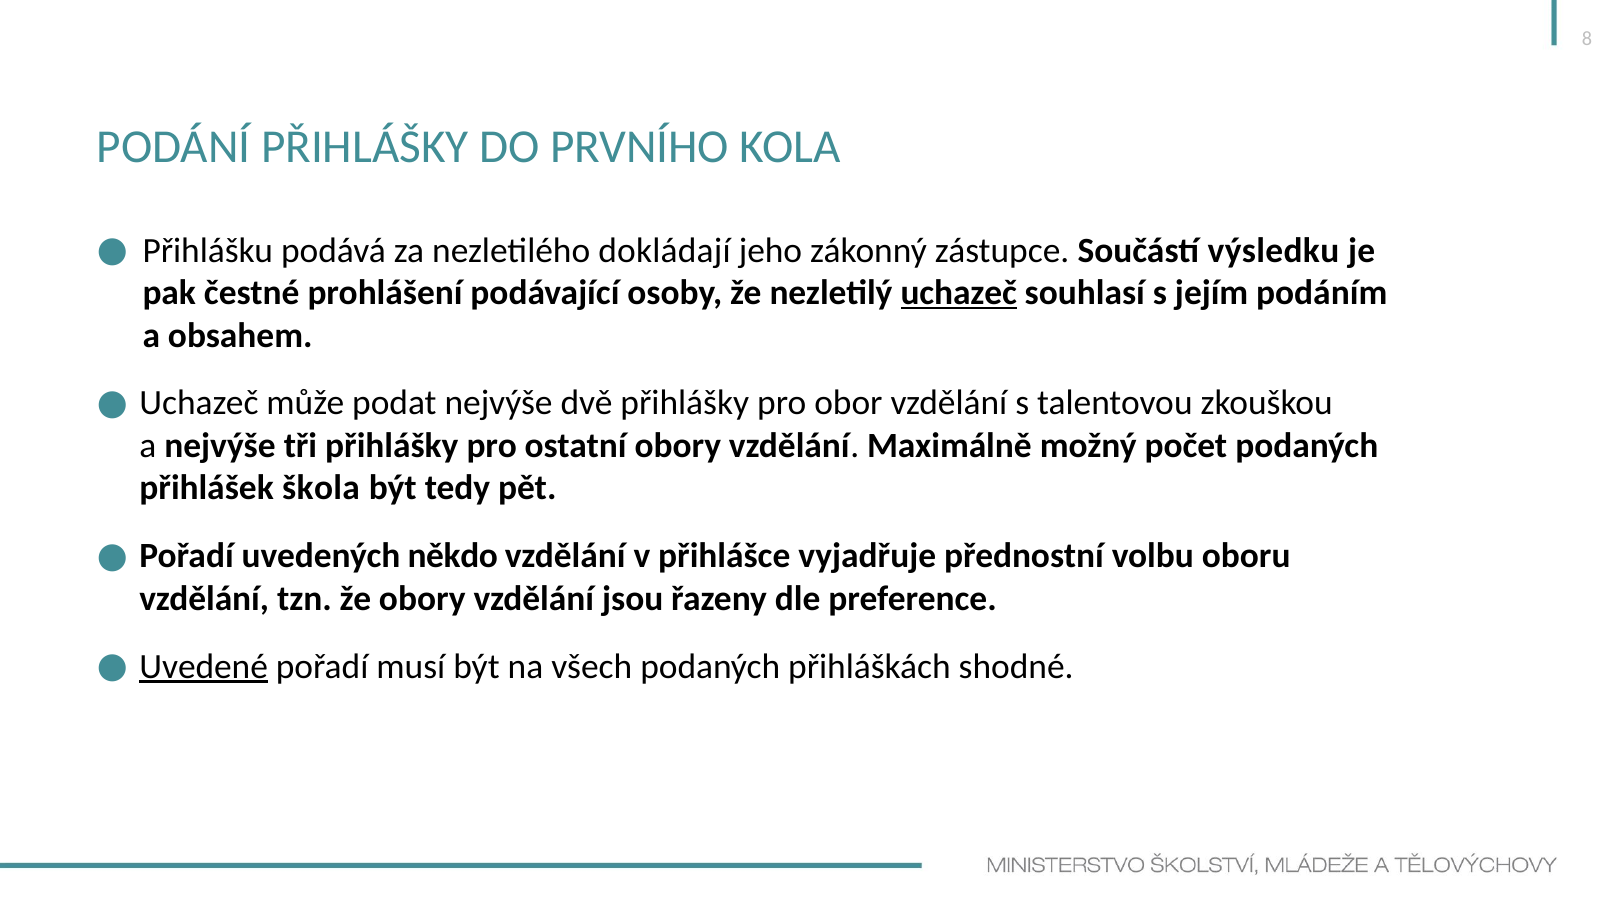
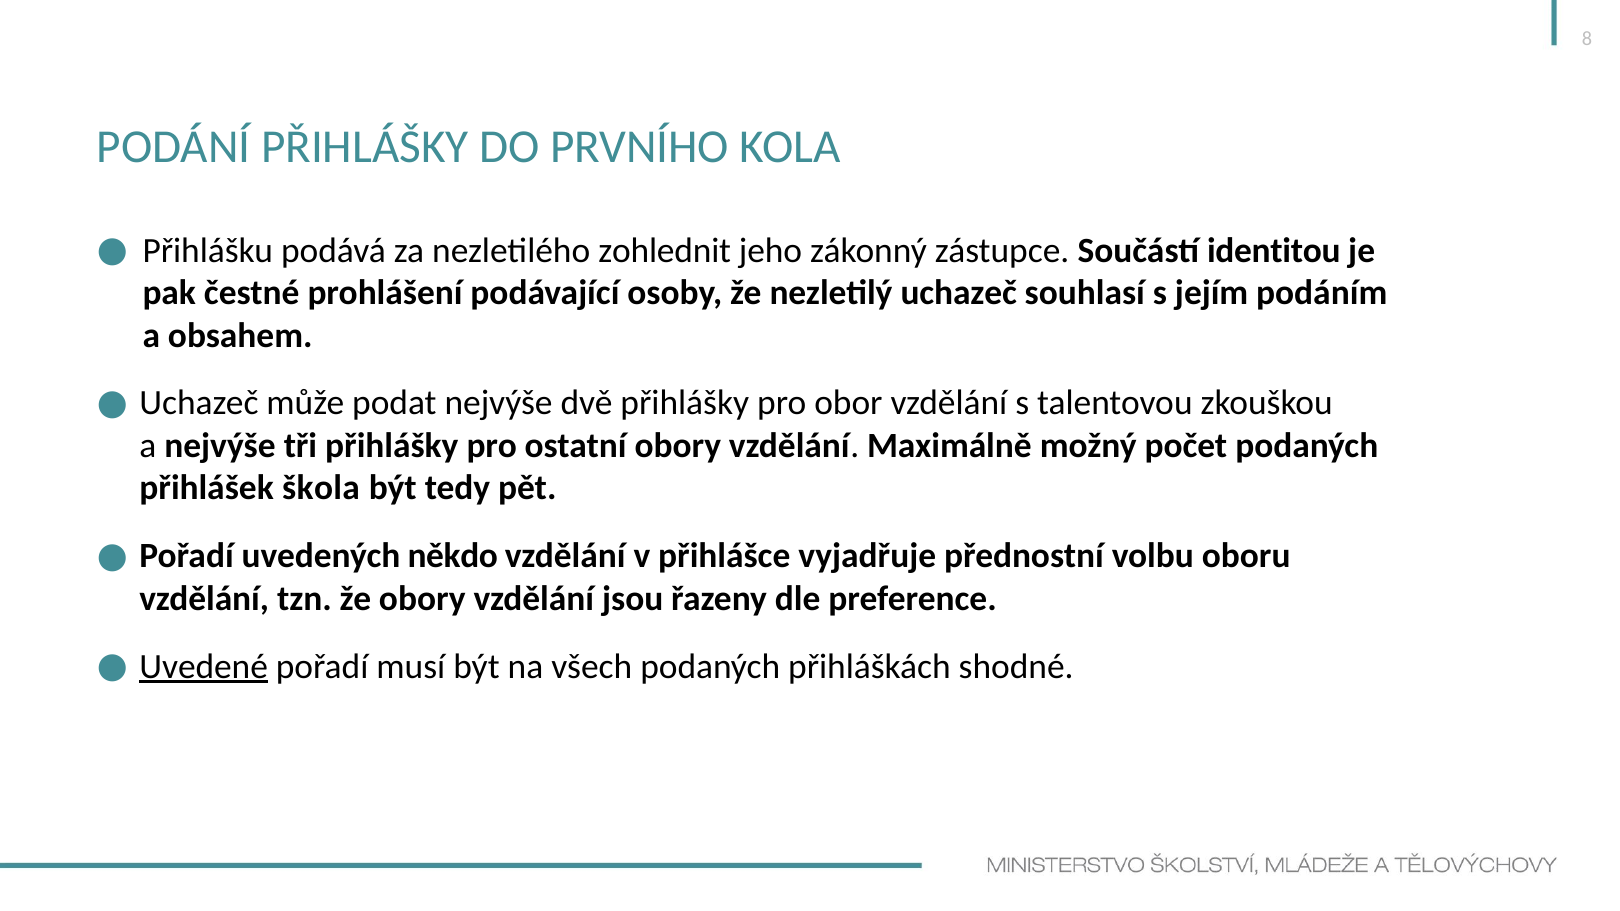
dokládají: dokládají -> zohlednit (665, 250)
výsledku: výsledku -> identitou (1274, 250)
uchazeč underline: present -> none (959, 293)
